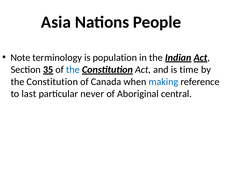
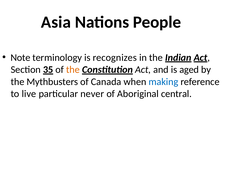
population: population -> recognizes (115, 57)
the colour: blue -> orange (73, 69)
time: time -> aged (189, 69)
Constitution: Constitution -> Mythbusters (52, 81)
last: last -> live (29, 94)
